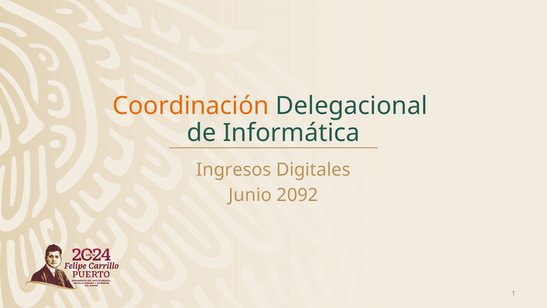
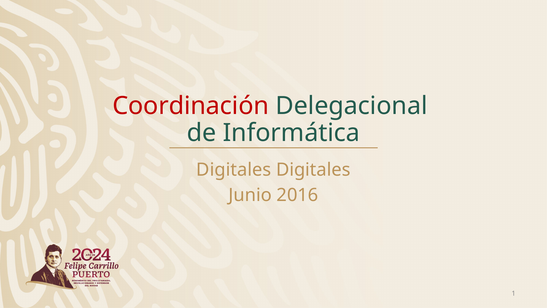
Coordinación colour: orange -> red (191, 106)
Ingresos: Ingresos -> Digitales (234, 170)
2092: 2092 -> 2016 (297, 195)
